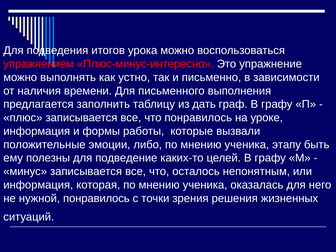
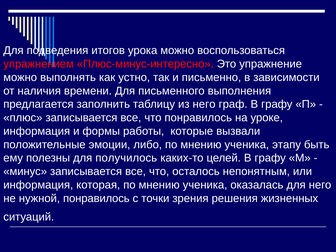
из дать: дать -> него (204, 104)
подведение: подведение -> получилось (126, 158)
